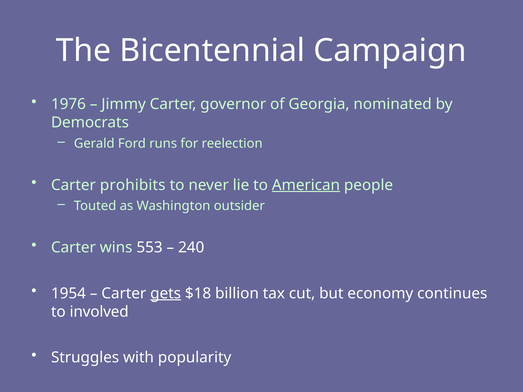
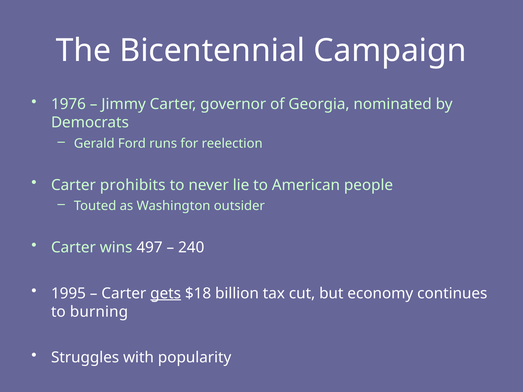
American underline: present -> none (306, 185)
553: 553 -> 497 (150, 248)
1954: 1954 -> 1995 (68, 294)
involved: involved -> burning (99, 312)
